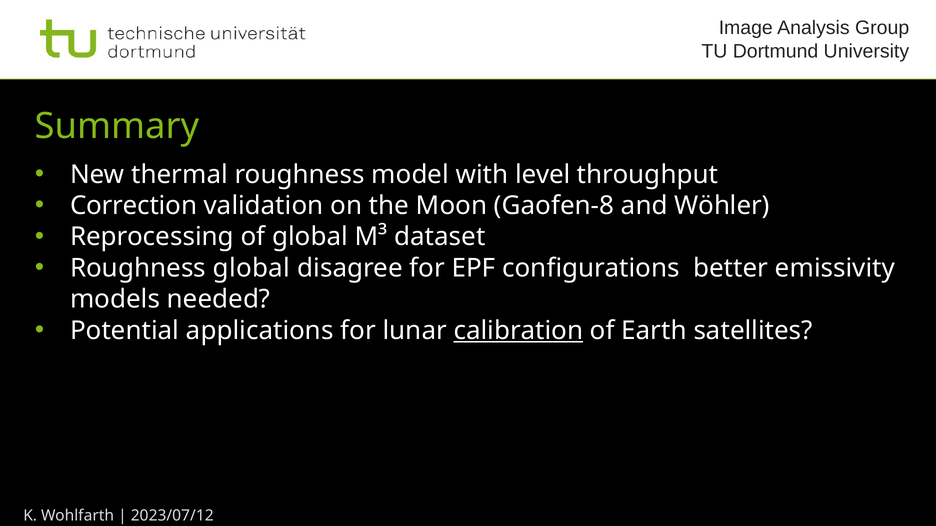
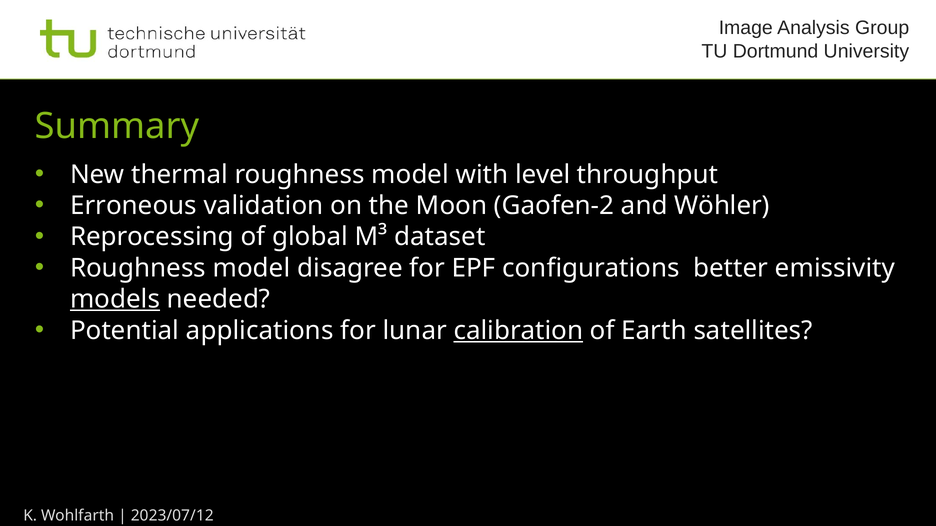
Correction: Correction -> Erroneous (133, 206)
Gaofen-8: Gaofen-8 -> Gaofen-2 (554, 206)
global: global -> model (252, 268)
models underline: none -> present (115, 300)
